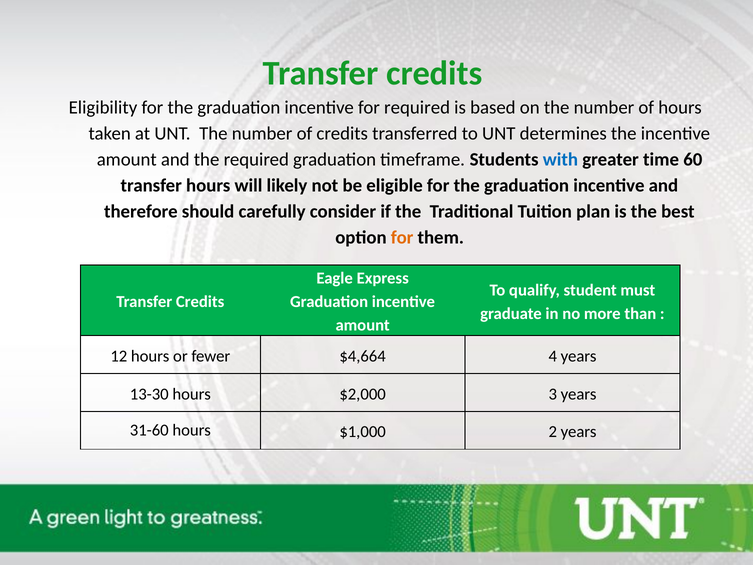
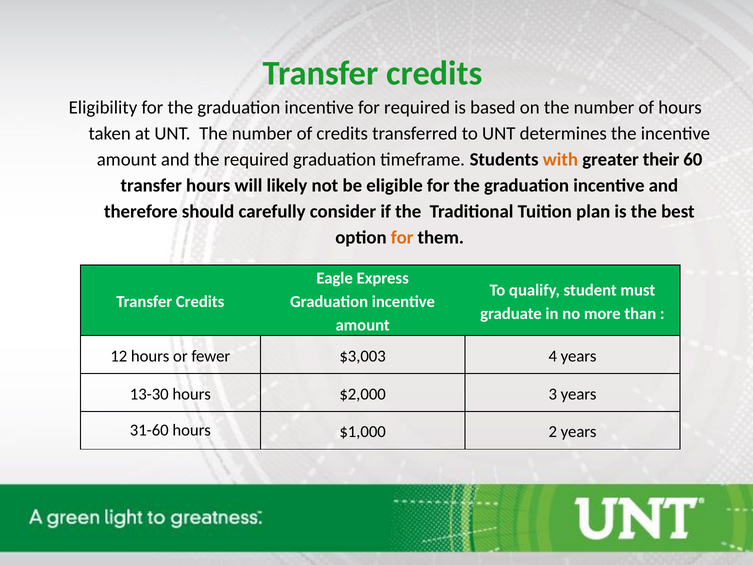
with colour: blue -> orange (560, 159)
time: time -> their (661, 159)
$4,664: $4,664 -> $3,003 (363, 356)
